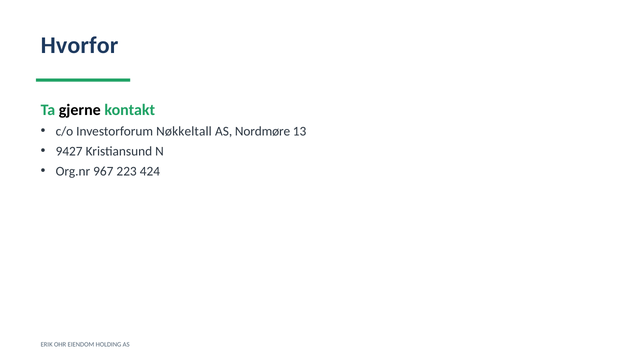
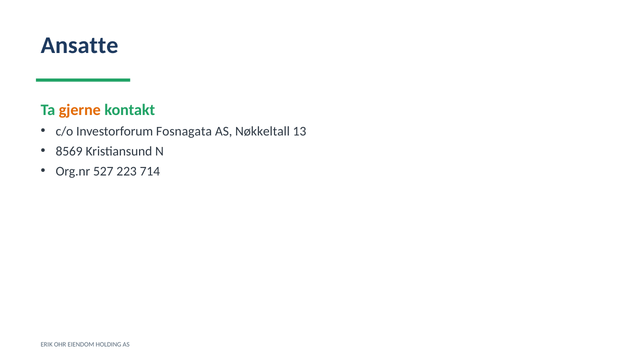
Hvorfor: Hvorfor -> Ansatte (80, 46)
gjerne colour: black -> orange (80, 110)
Nøkkeltall: Nøkkeltall -> Fosnagata (184, 131)
Nordmøre: Nordmøre -> Nøkkeltall (263, 131)
9427: 9427 -> 8569 (69, 151)
967: 967 -> 527 (103, 171)
424: 424 -> 714 (150, 171)
